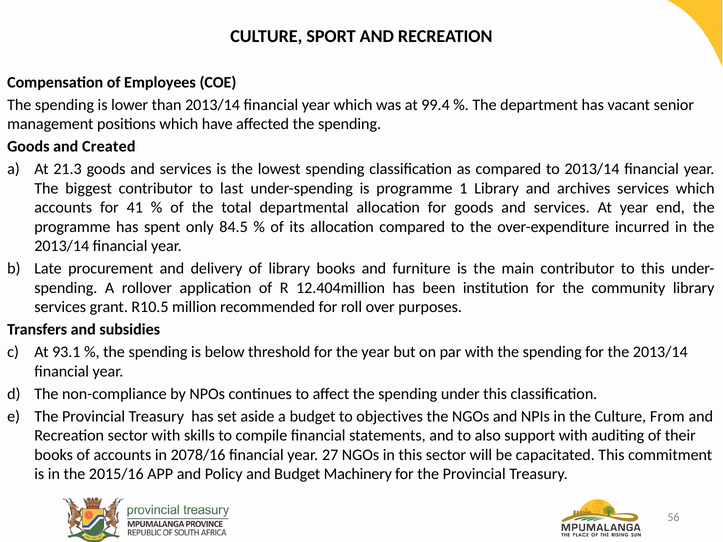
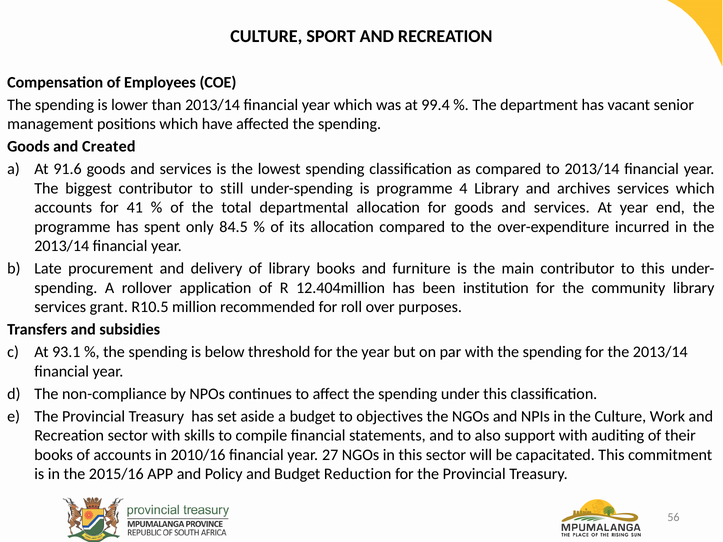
21.3: 21.3 -> 91.6 (68, 169)
last: last -> still (232, 188)
1: 1 -> 4 (463, 188)
From: From -> Work (667, 416)
2078/16: 2078/16 -> 2010/16 (198, 455)
Machinery: Machinery -> Reduction (358, 474)
